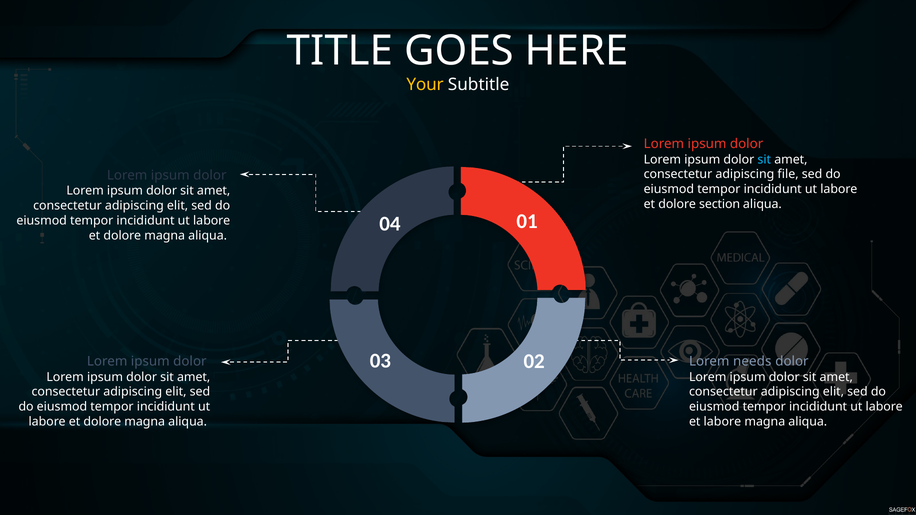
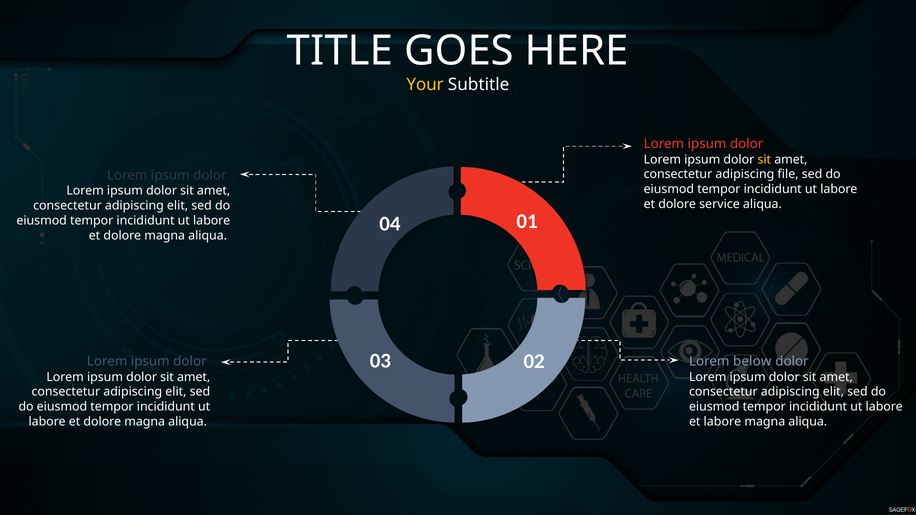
sit colour: light blue -> yellow (764, 159)
section: section -> service (719, 204)
needs: needs -> below (752, 362)
